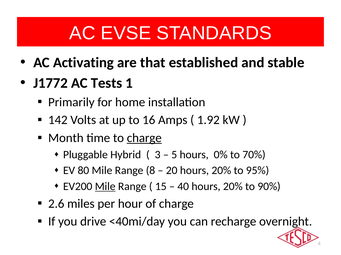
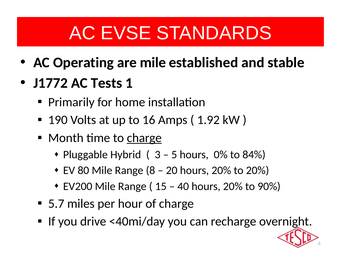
Activating: Activating -> Operating (83, 63)
are that: that -> mile (153, 63)
142: 142 -> 190 (58, 120)
70%: 70% -> 84% (254, 155)
to 95%: 95% -> 20% (258, 171)
Mile underline: present -> none (105, 187)
2.6: 2.6 -> 5.7 (56, 204)
